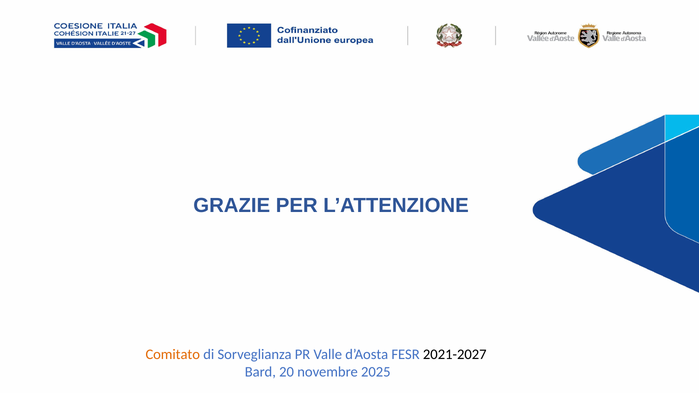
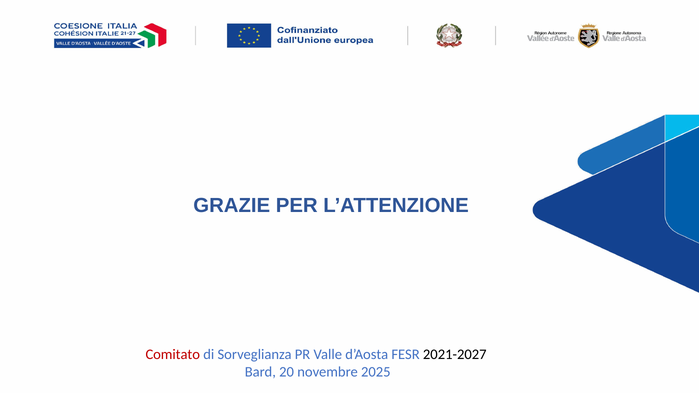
Comitato colour: orange -> red (173, 355)
